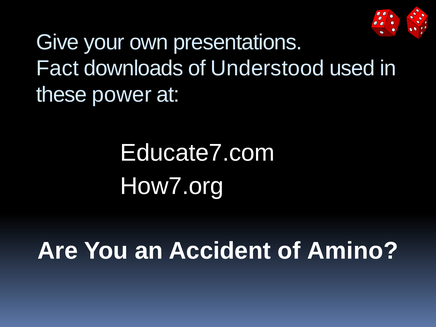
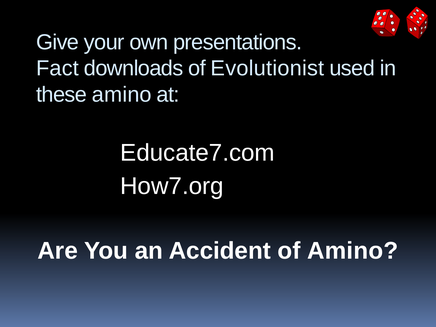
Understood: Understood -> Evolutionist (268, 68)
these power: power -> amino (122, 95)
